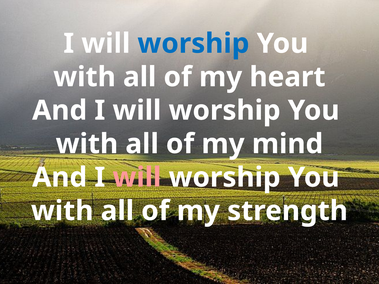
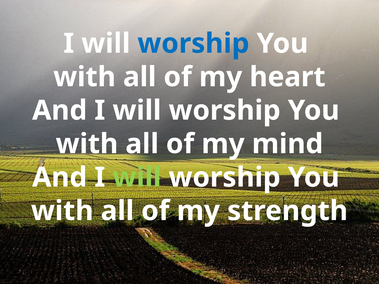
will colour: pink -> light green (137, 178)
